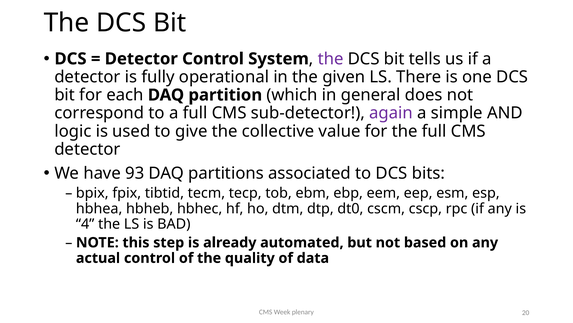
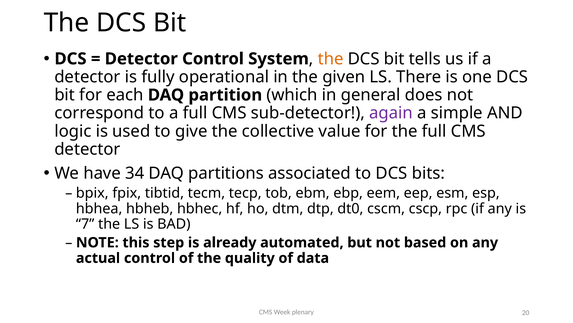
the colour: purple -> orange (331, 59)
93: 93 -> 34 (135, 173)
4: 4 -> 7 (85, 224)
